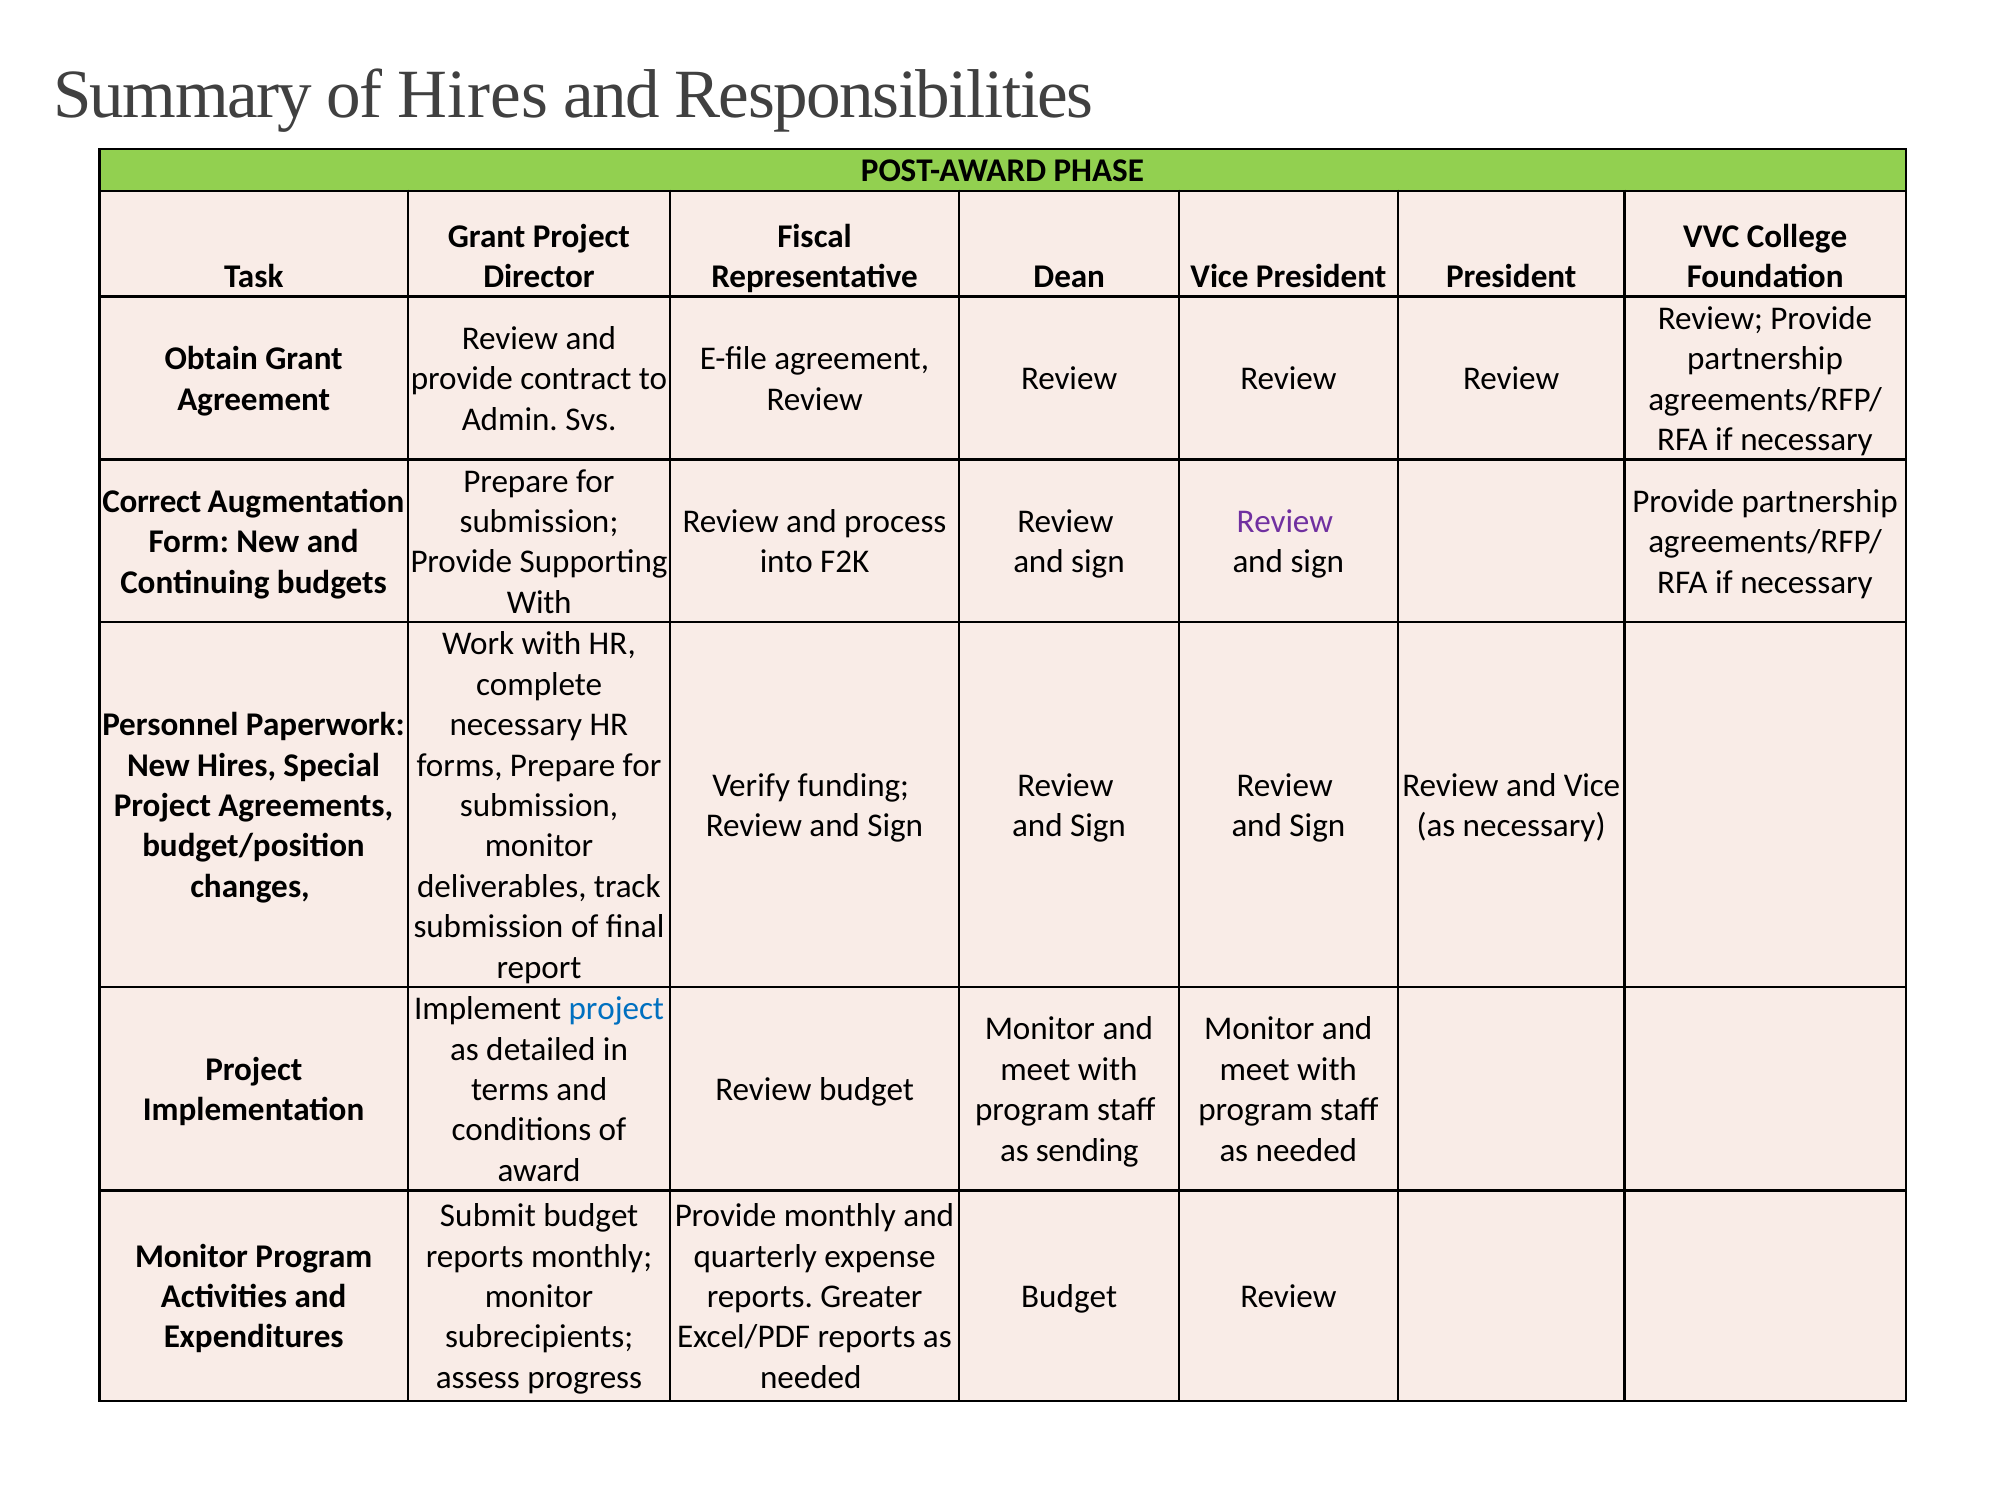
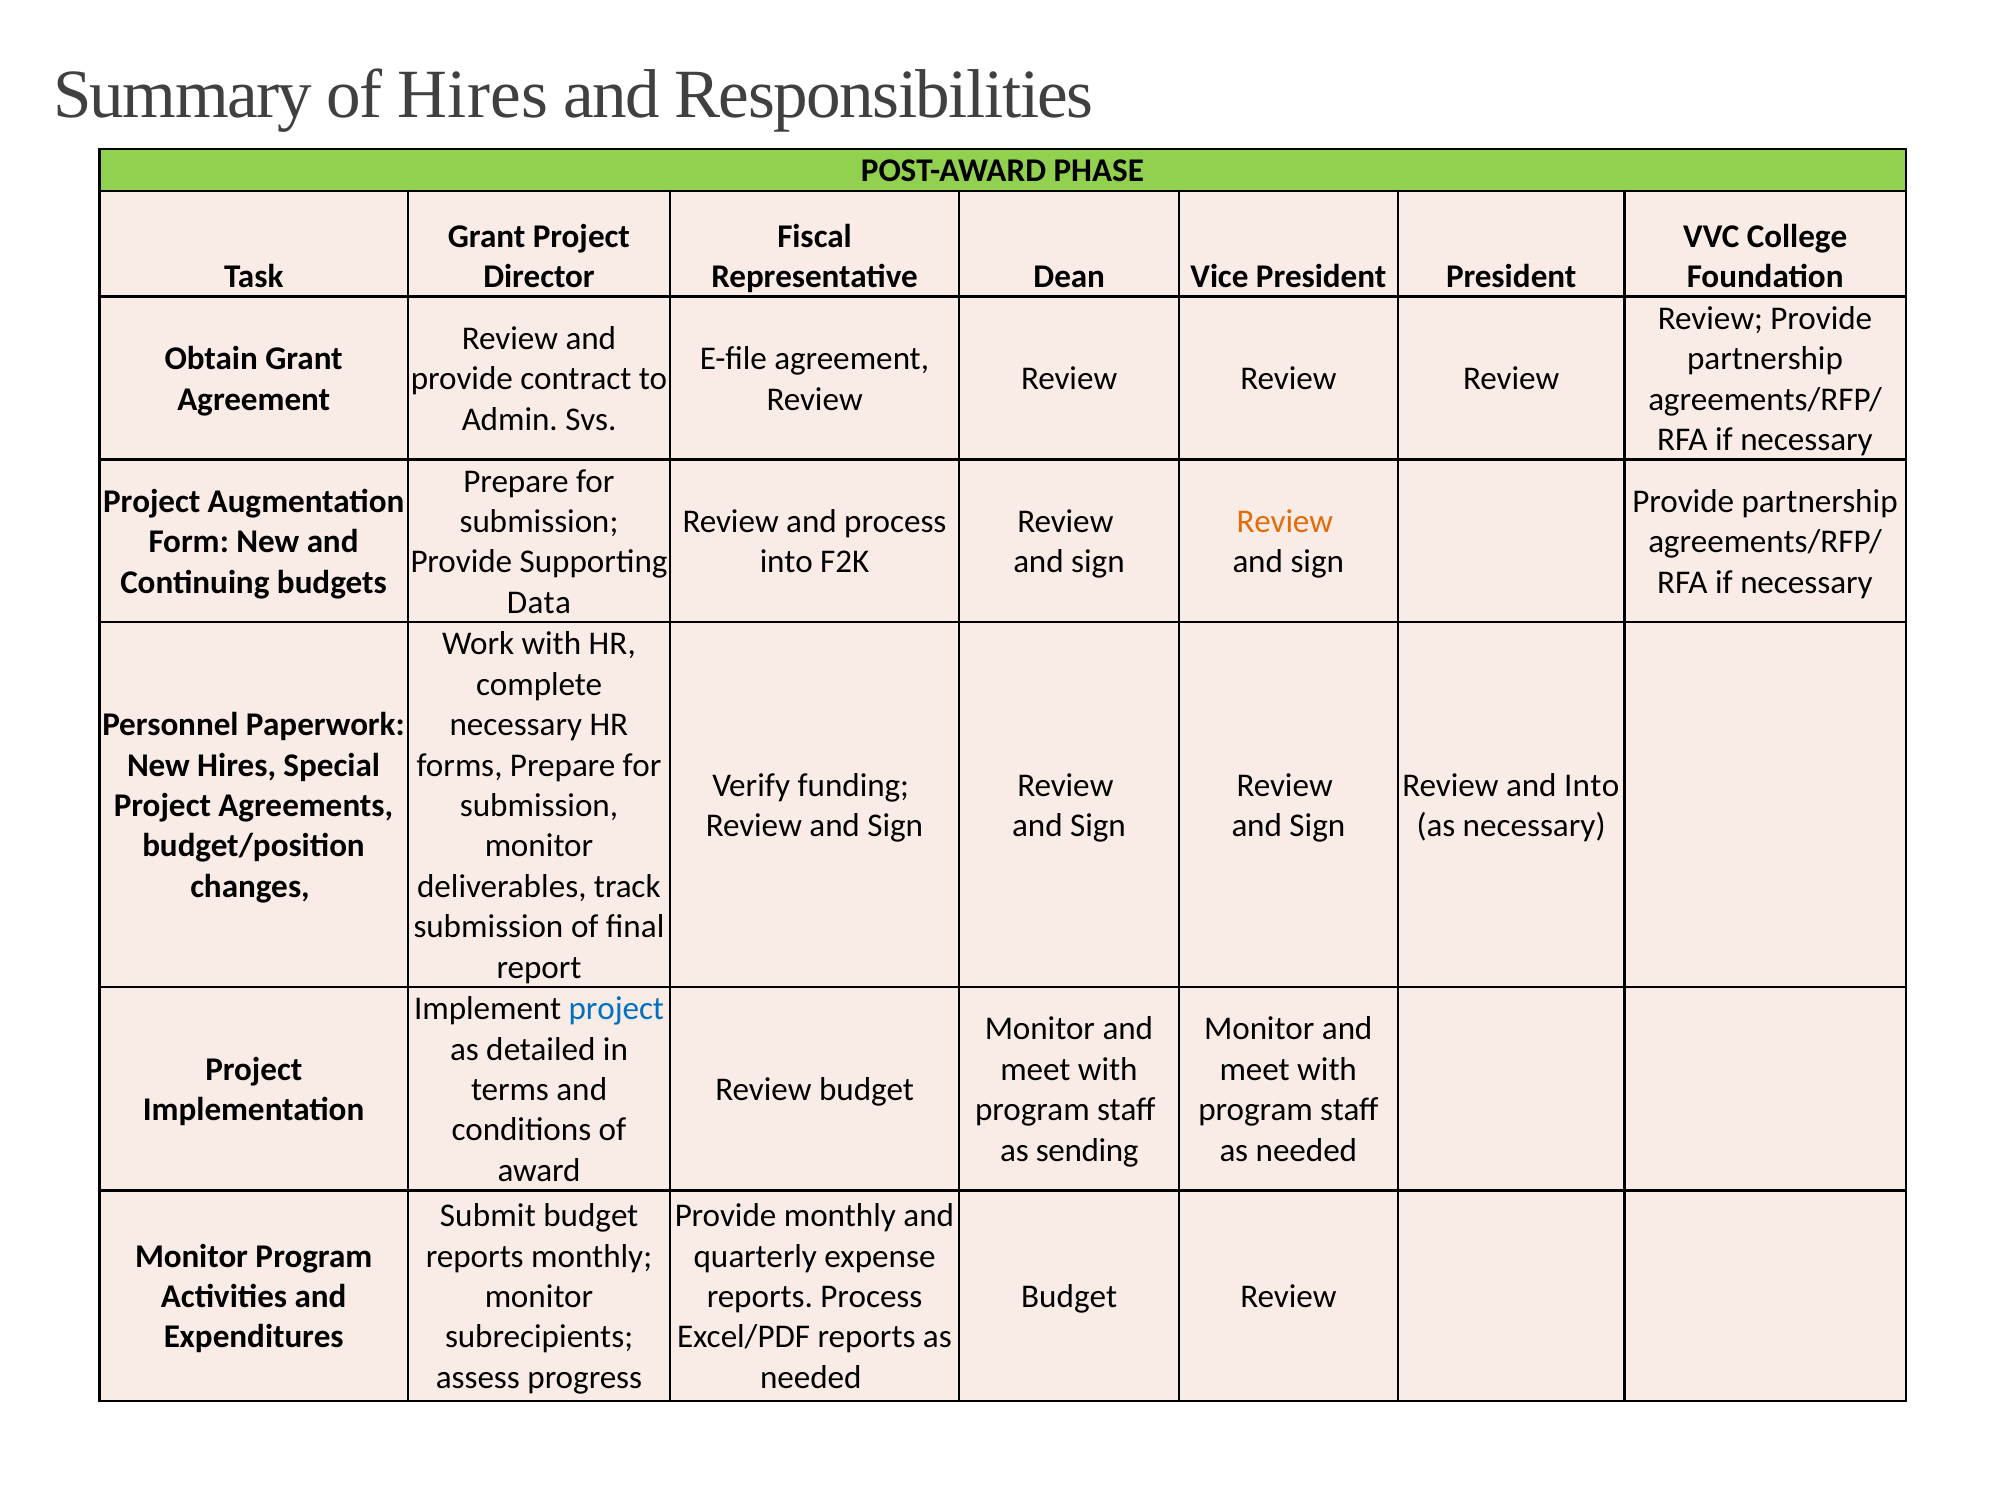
Correct: Correct -> Project (152, 501)
Review colour: purple -> orange (1285, 521)
With: With -> Data (539, 602)
and Vice: Vice -> Into (1592, 785)
reports Greater: Greater -> Process (871, 1296)
